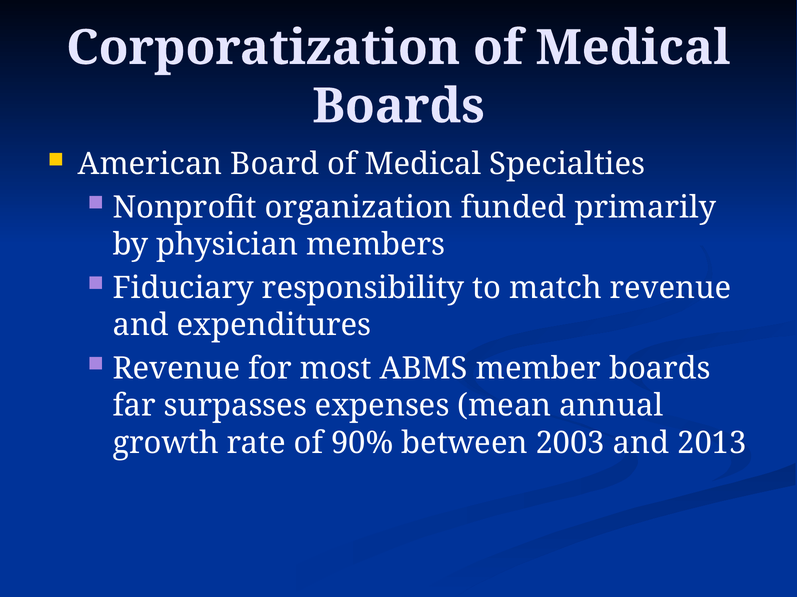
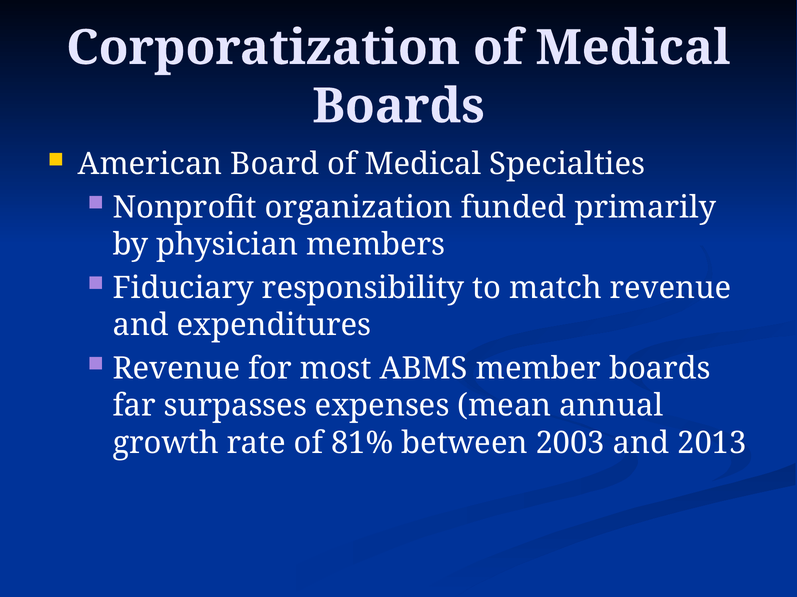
90%: 90% -> 81% (362, 443)
